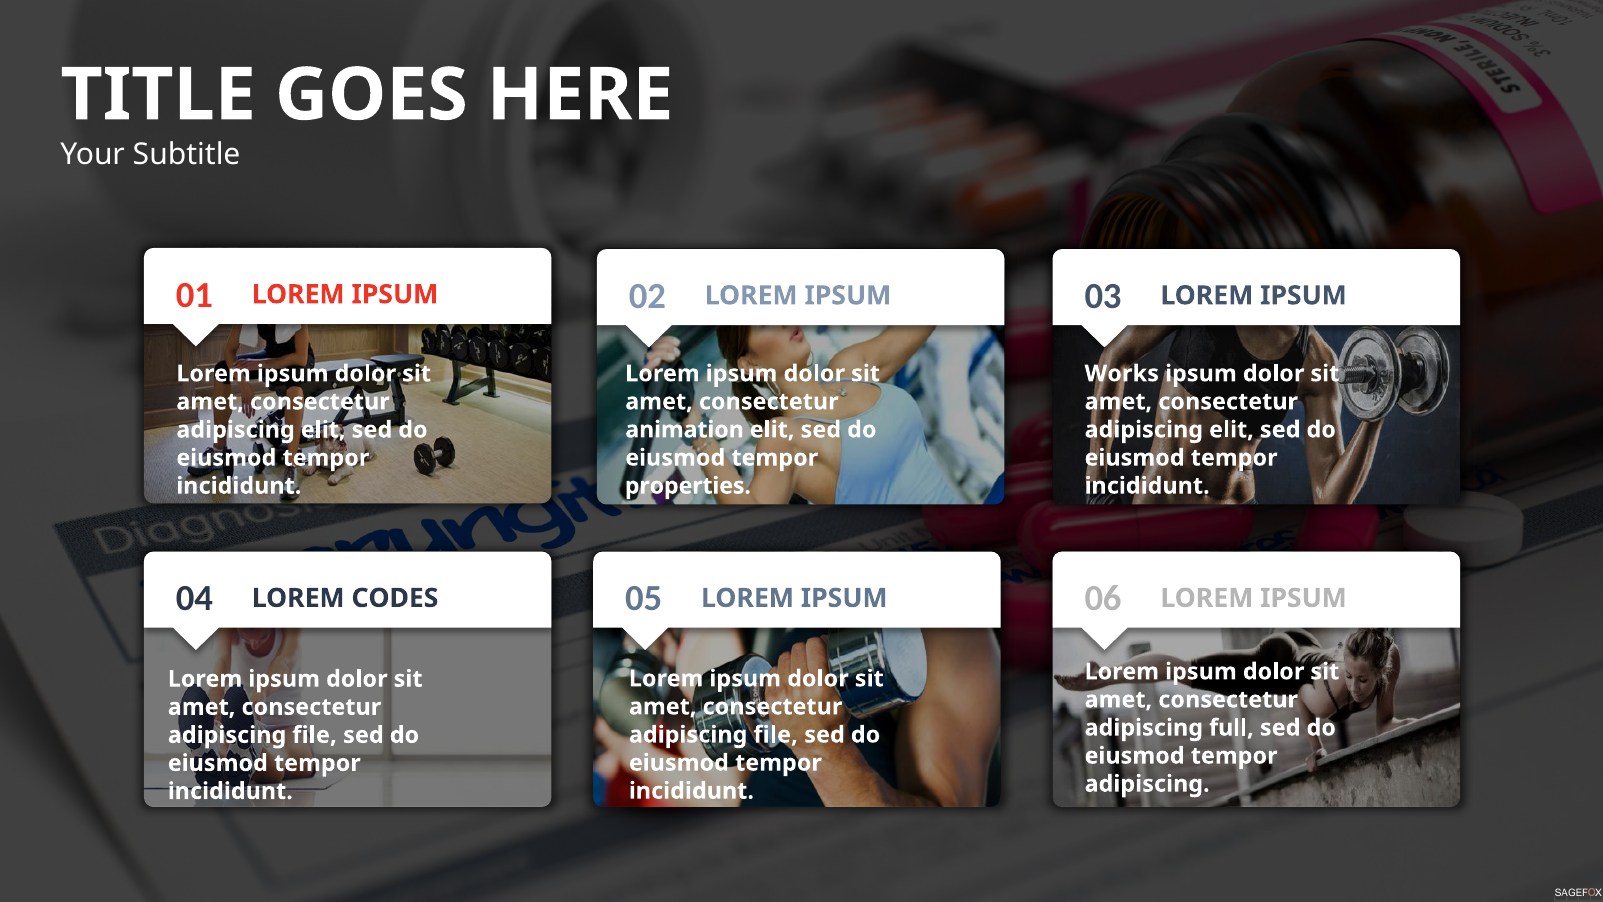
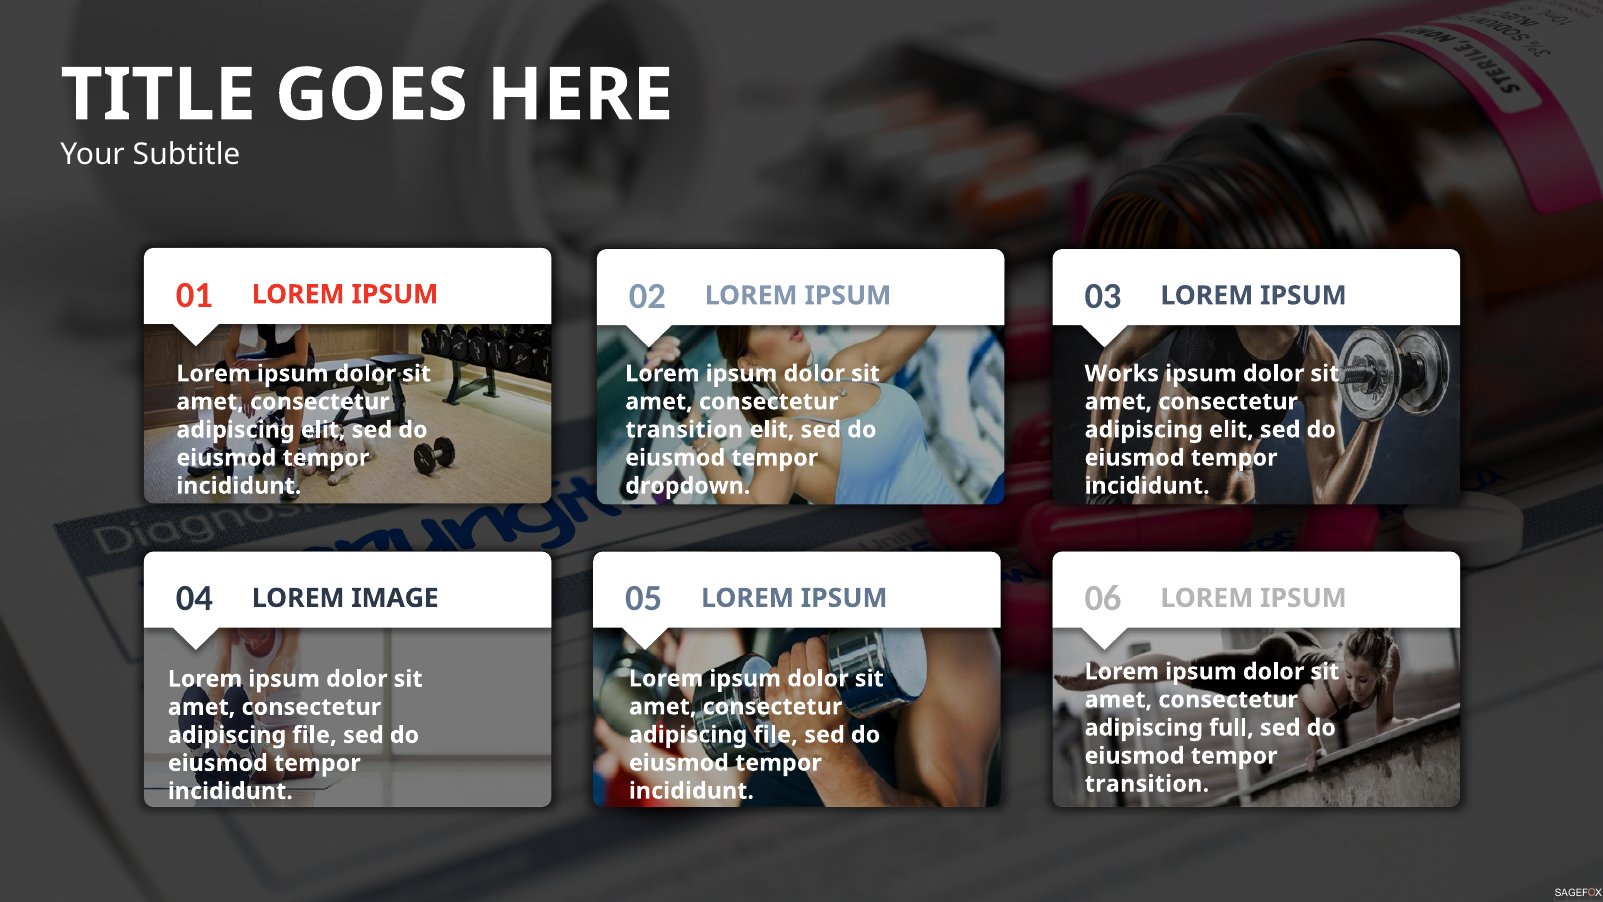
animation: animation -> transition (684, 430)
properties: properties -> dropdown (688, 486)
CODES: CODES -> IMAGE (395, 598)
adipiscing: adipiscing -> transition (1147, 784)
